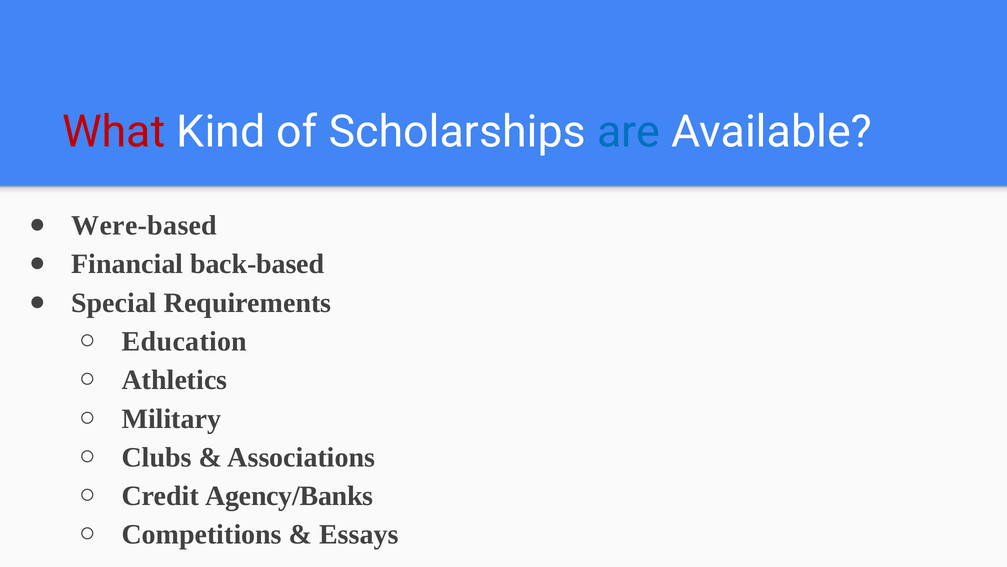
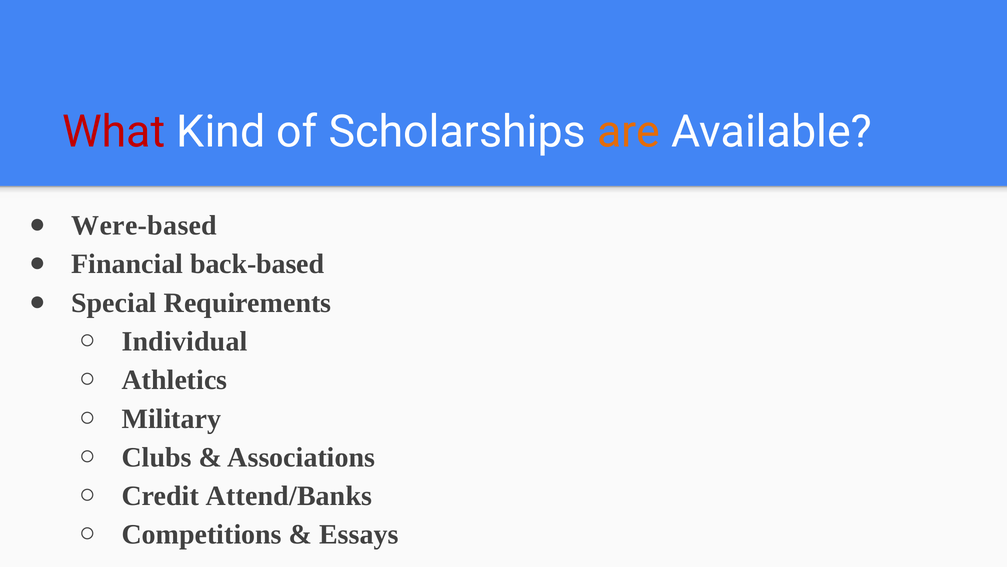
are colour: blue -> orange (629, 132)
Education: Education -> Individual (185, 341)
Agency/Banks: Agency/Banks -> Attend/Banks (289, 496)
